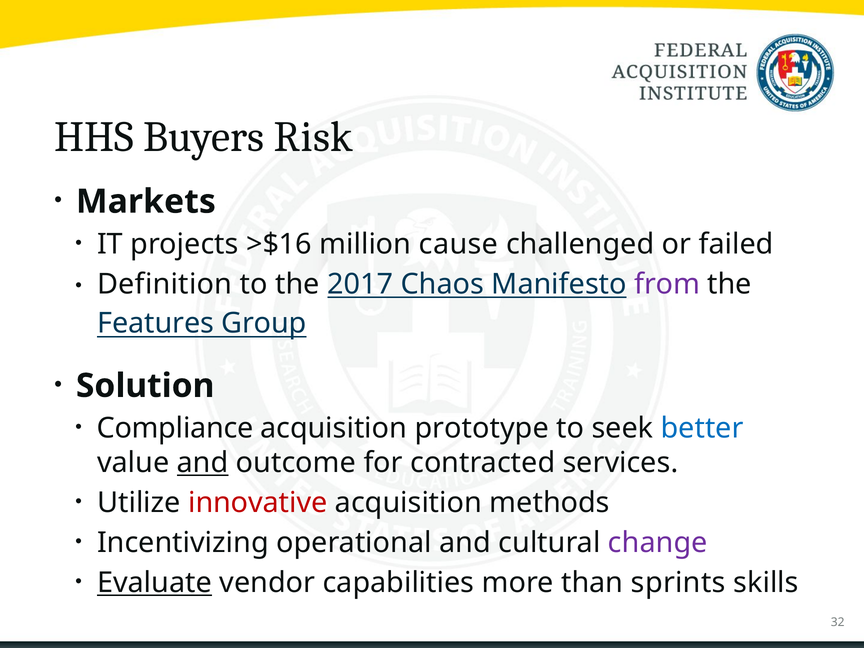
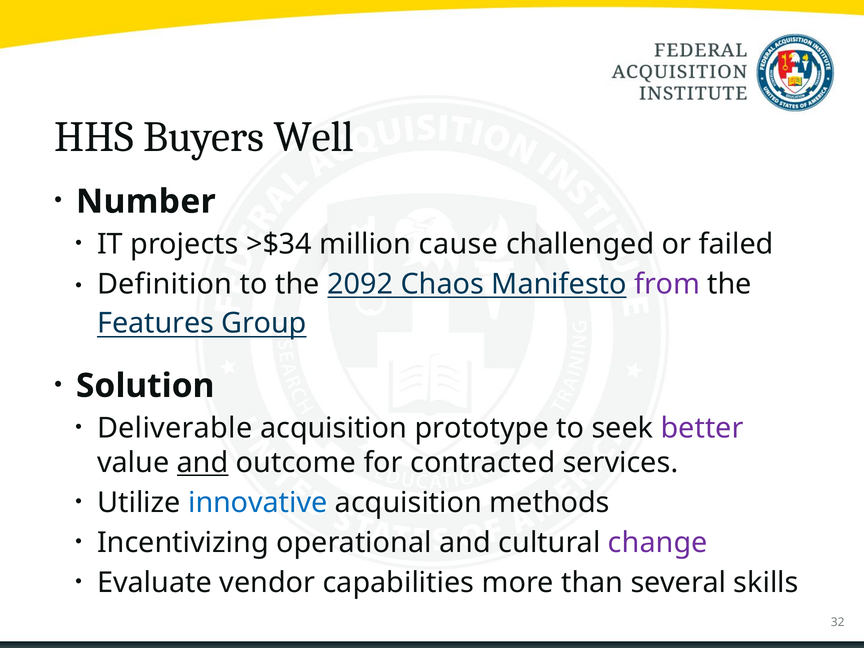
Risk: Risk -> Well (314, 137)
Markets: Markets -> Number (146, 202)
>$16: >$16 -> >$34 (279, 244)
2017: 2017 -> 2092 (360, 284)
Compliance: Compliance -> Deliverable (175, 428)
better colour: blue -> purple (702, 428)
innovative colour: red -> blue (258, 503)
Evaluate underline: present -> none (155, 583)
sprints: sprints -> several (678, 583)
